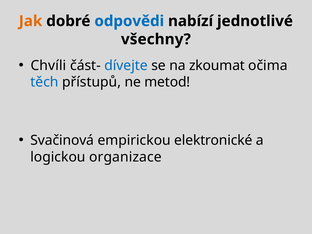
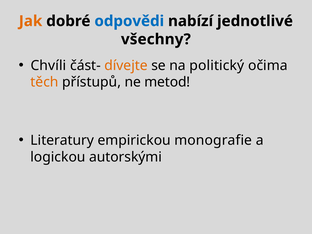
dívejte colour: blue -> orange (126, 65)
zkoumat: zkoumat -> politický (217, 65)
těch colour: blue -> orange (44, 82)
Svačinová: Svačinová -> Literatury (62, 140)
elektronické: elektronické -> monografie (213, 140)
organizace: organizace -> autorskými (126, 157)
